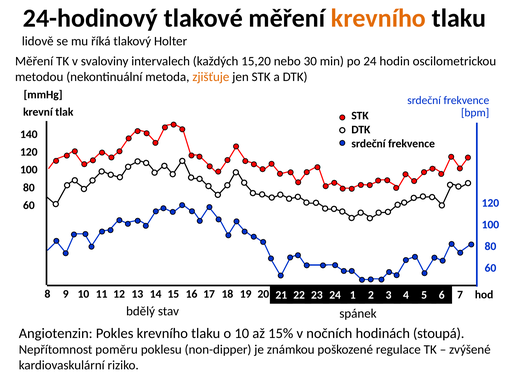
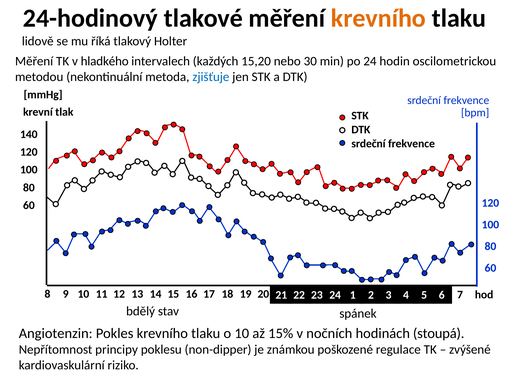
svaloviny: svaloviny -> hladkého (105, 61)
zjišťuje colour: orange -> blue (211, 77)
poměru: poměru -> principy (117, 350)
